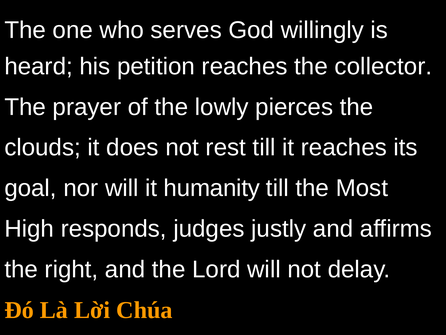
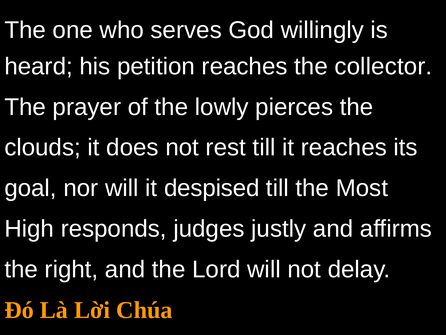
humanity: humanity -> despised (212, 188)
